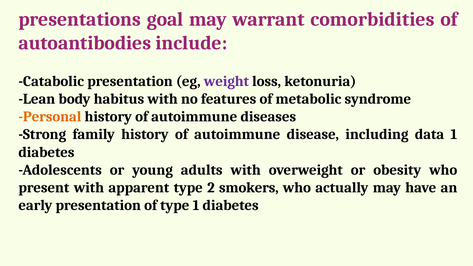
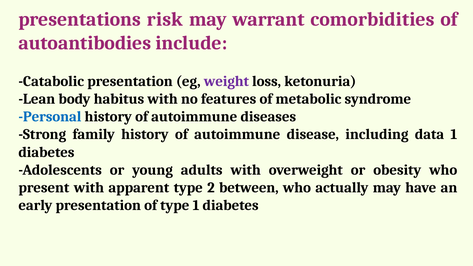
goal: goal -> risk (165, 20)
Personal colour: orange -> blue (50, 117)
smokers: smokers -> between (249, 188)
